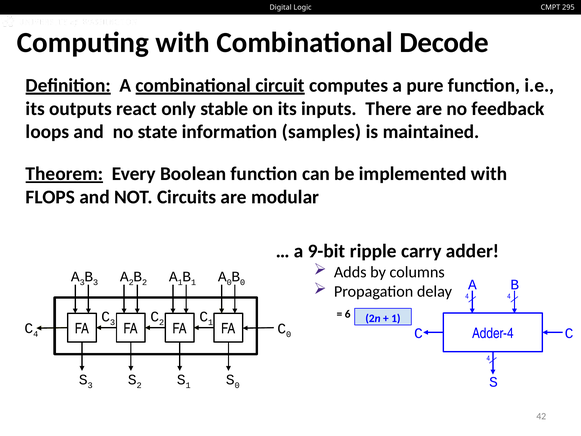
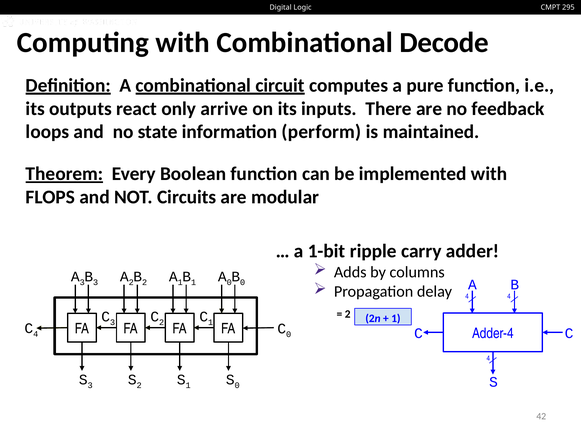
stable: stable -> arrive (224, 109)
samples: samples -> perform (321, 132)
9-bit: 9-bit -> 1-bit (327, 251)
6: 6 -> 2 (348, 314)
